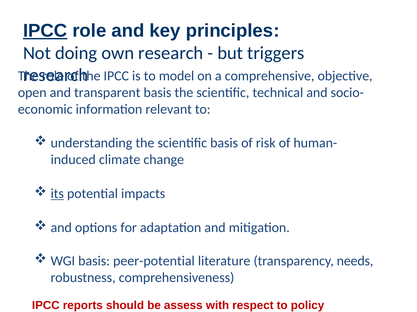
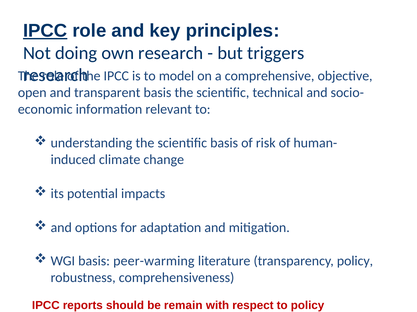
its underline: present -> none (57, 194)
peer-potential: peer-potential -> peer-warming (154, 262)
transparency needs: needs -> policy (355, 262)
assess: assess -> remain (183, 306)
